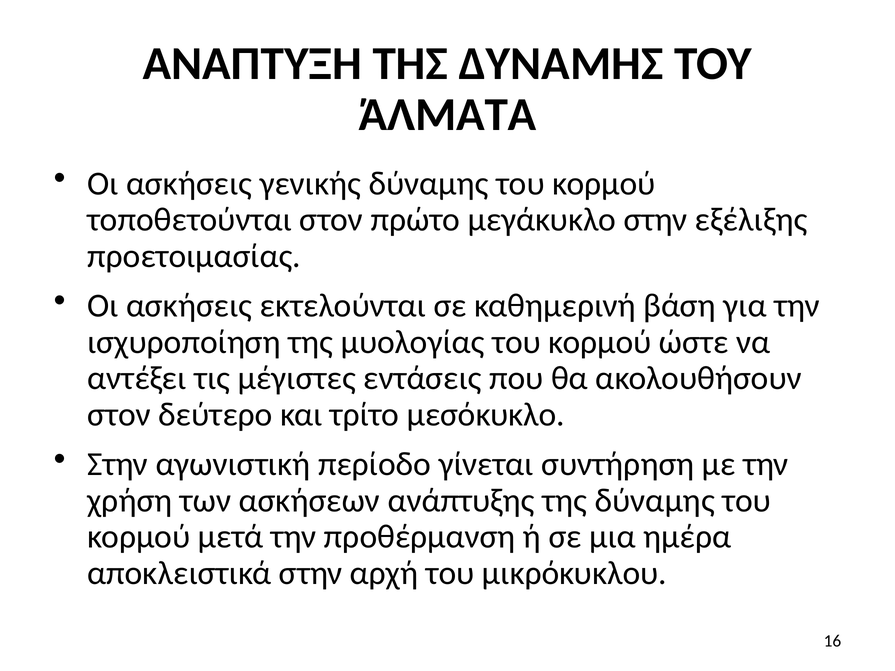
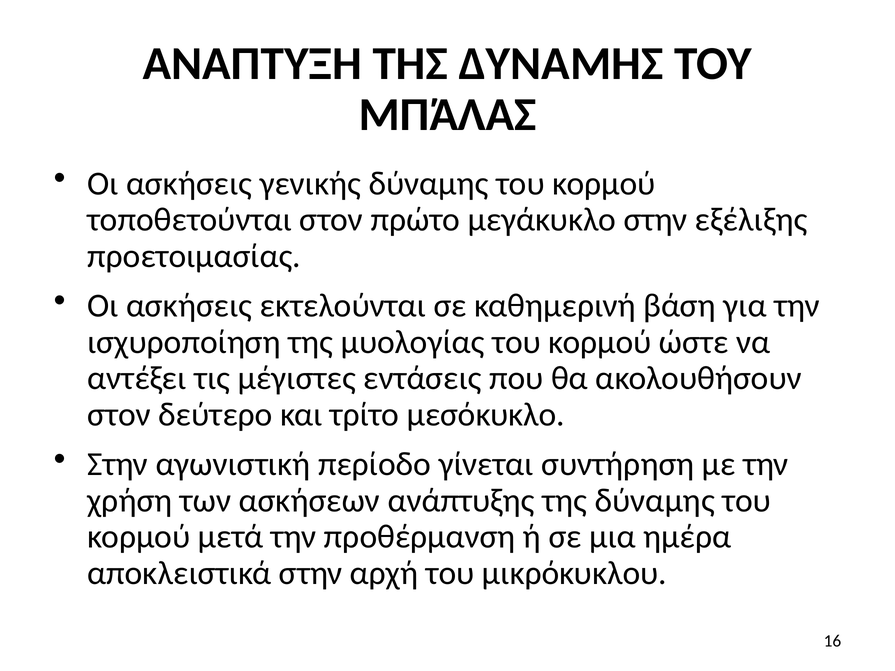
ΆΛΜΑΤΑ: ΆΛΜΑΤΑ -> ΜΠΆΛΑΣ (448, 114)
